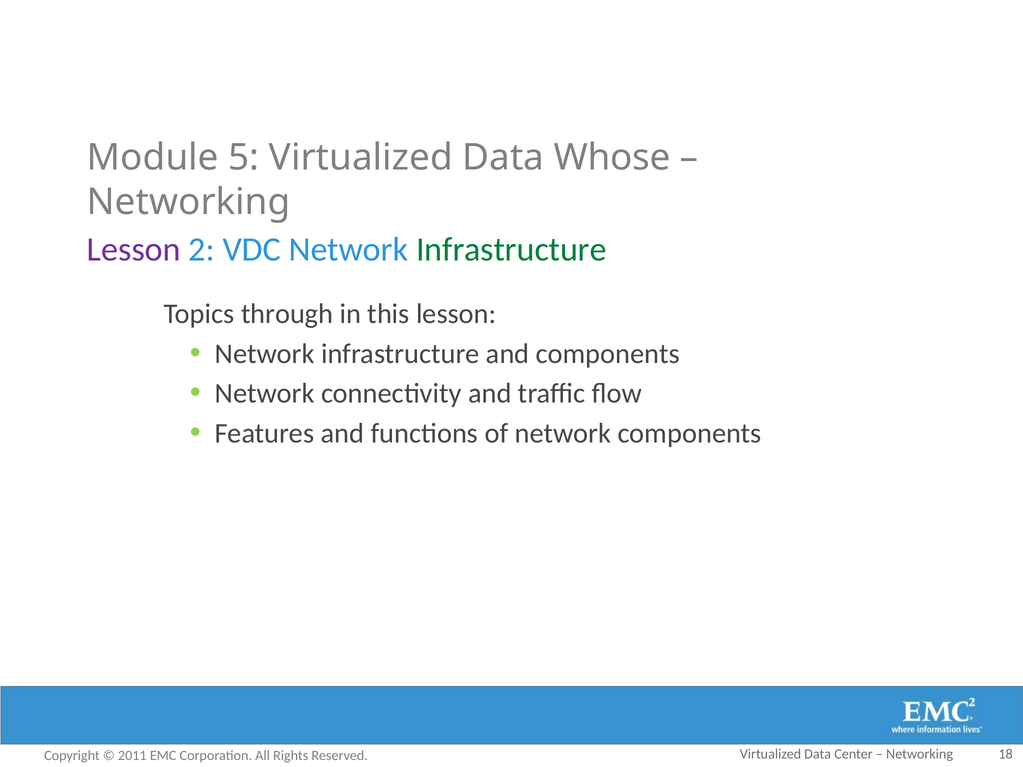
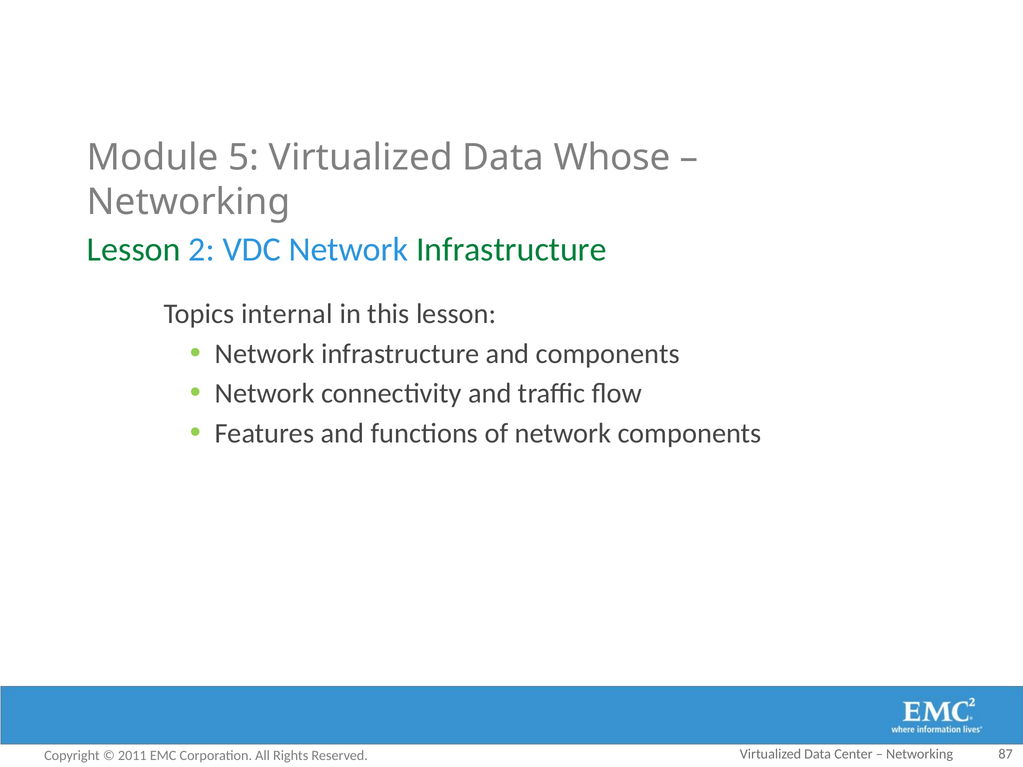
Lesson colour: purple -> green (134, 250)
through: through -> internal (287, 314)
18: 18 -> 87 (1006, 754)
